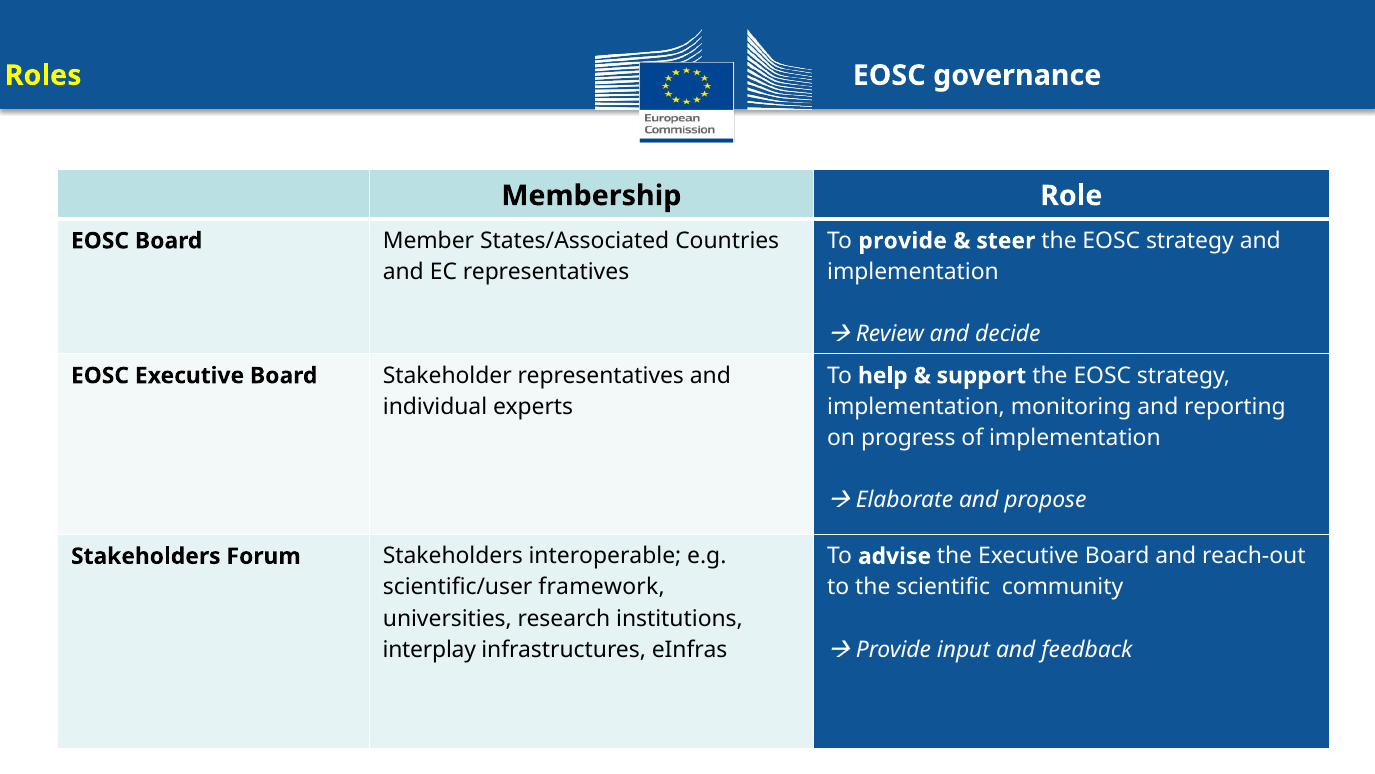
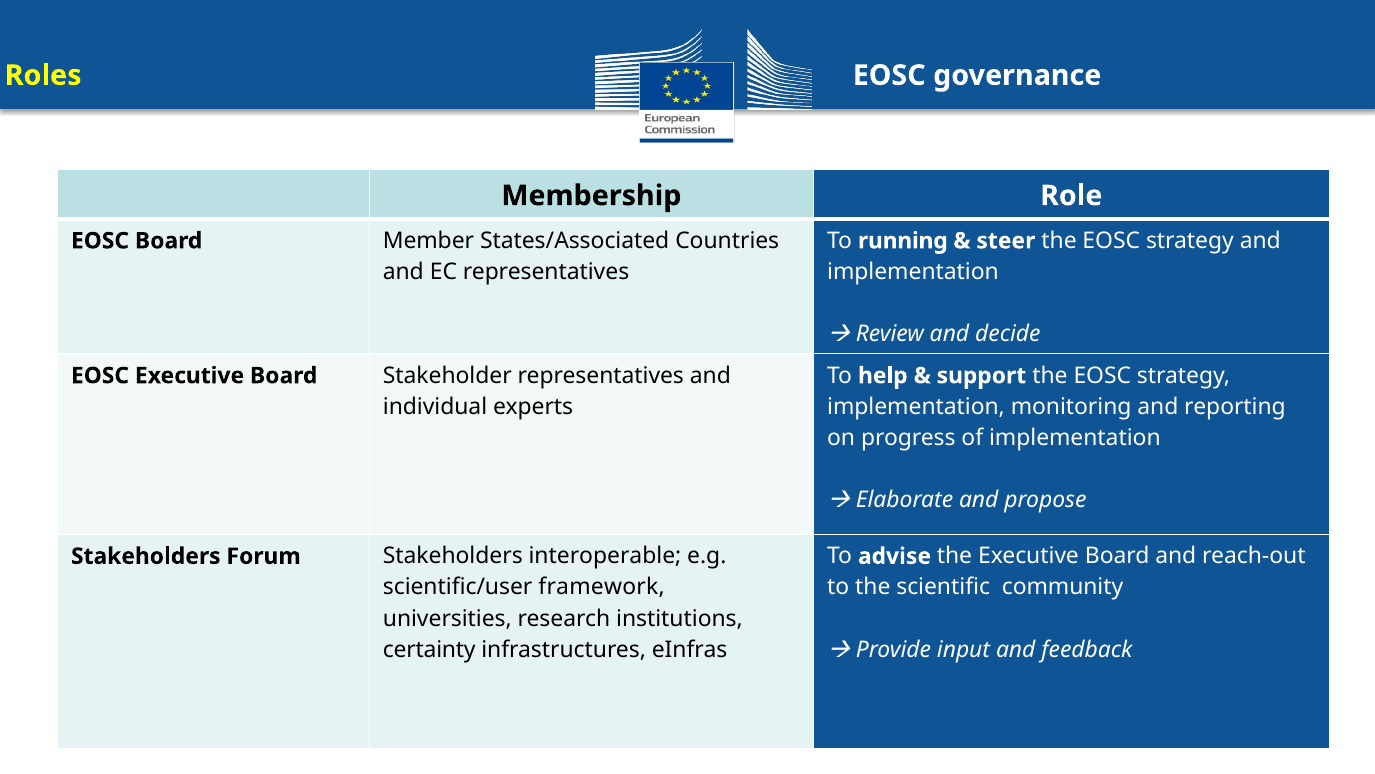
To provide: provide -> running (903, 241)
interplay: interplay -> certainty (429, 649)
